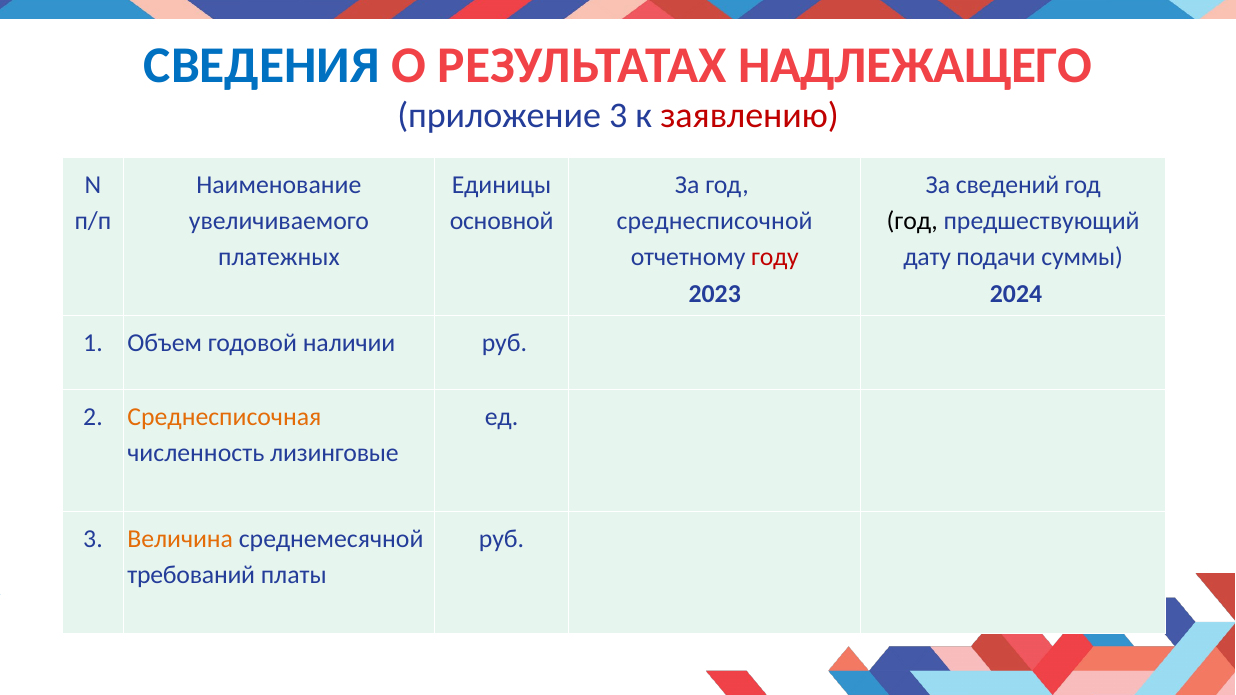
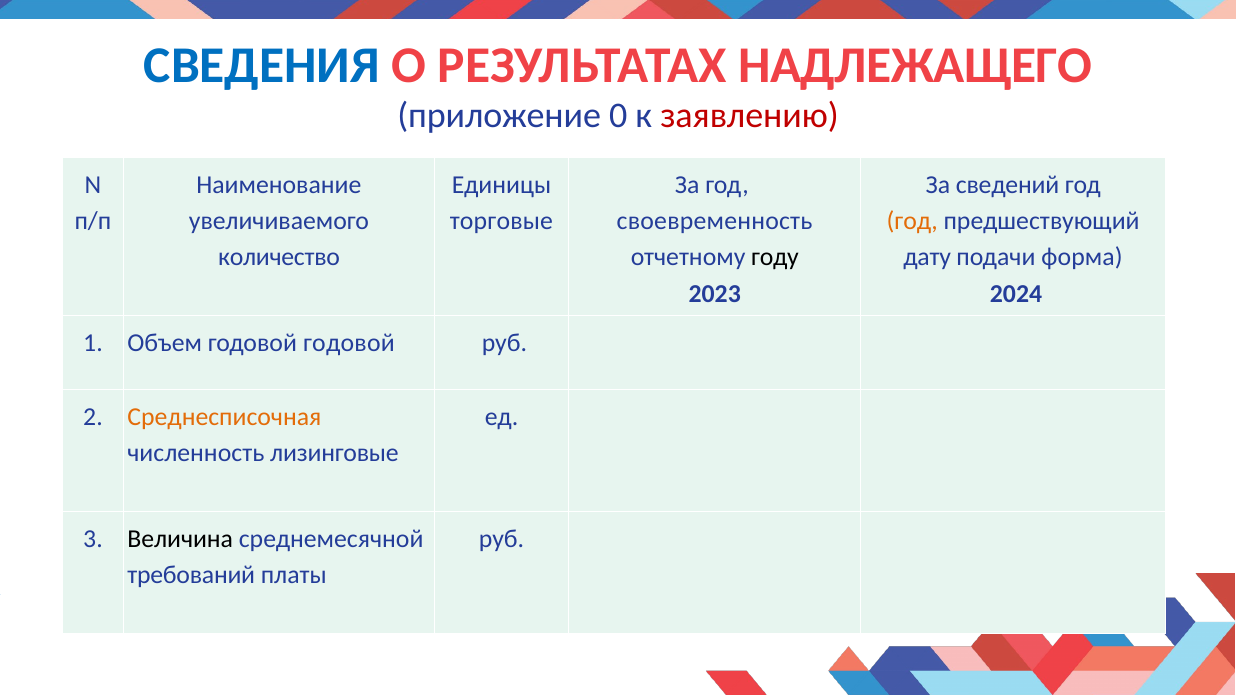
приложение 3: 3 -> 0 (618, 116)
основной: основной -> торговые (501, 221)
среднесписочной: среднесписочной -> своевременность (715, 221)
год colour: black -> orange (912, 221)
платежных: платежных -> количество (279, 258)
году colour: red -> black (775, 258)
суммы: суммы -> форма (1082, 258)
годовой наличии: наличии -> годовой (349, 343)
Величина colour: orange -> black (180, 539)
